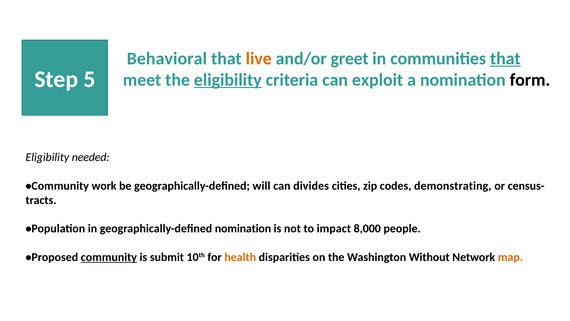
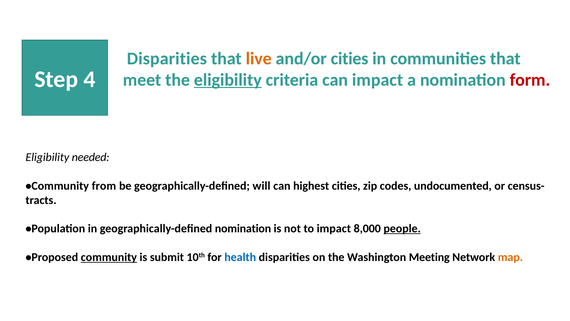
Behavioral: Behavioral -> Disparities (167, 58)
and/or greet: greet -> cities (350, 58)
that underline: present -> none (505, 58)
5: 5 -> 4 (89, 79)
can exploit: exploit -> impact (378, 80)
form colour: black -> red (530, 80)
work: work -> from (104, 186)
divides: divides -> highest (311, 186)
demonstrating: demonstrating -> undocumented (453, 186)
people underline: none -> present (402, 228)
health colour: orange -> blue (240, 257)
Without: Without -> Meeting (429, 257)
